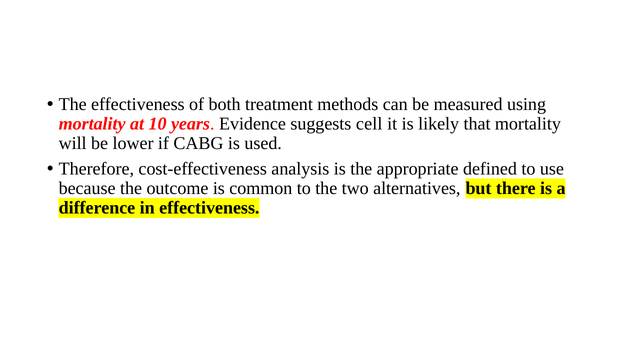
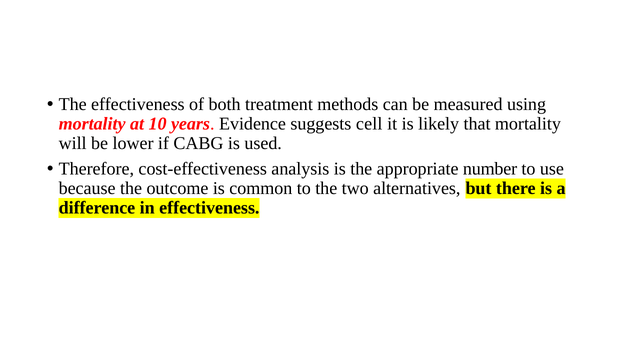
defined: defined -> number (490, 169)
